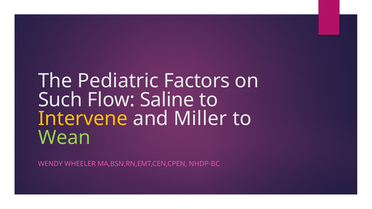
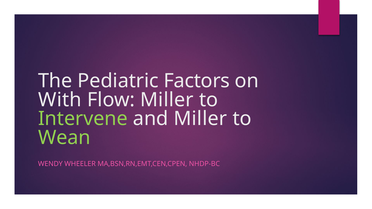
Such: Such -> With (60, 100)
Flow Saline: Saline -> Miller (167, 100)
Intervene colour: yellow -> light green (83, 119)
